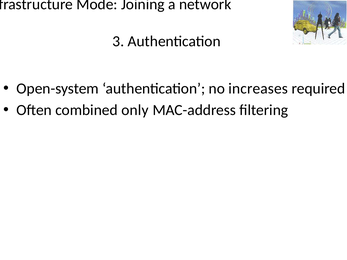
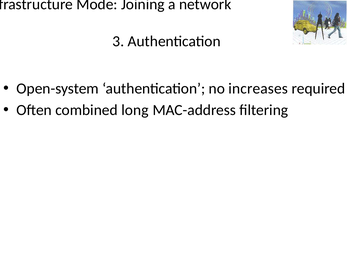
only: only -> long (135, 110)
